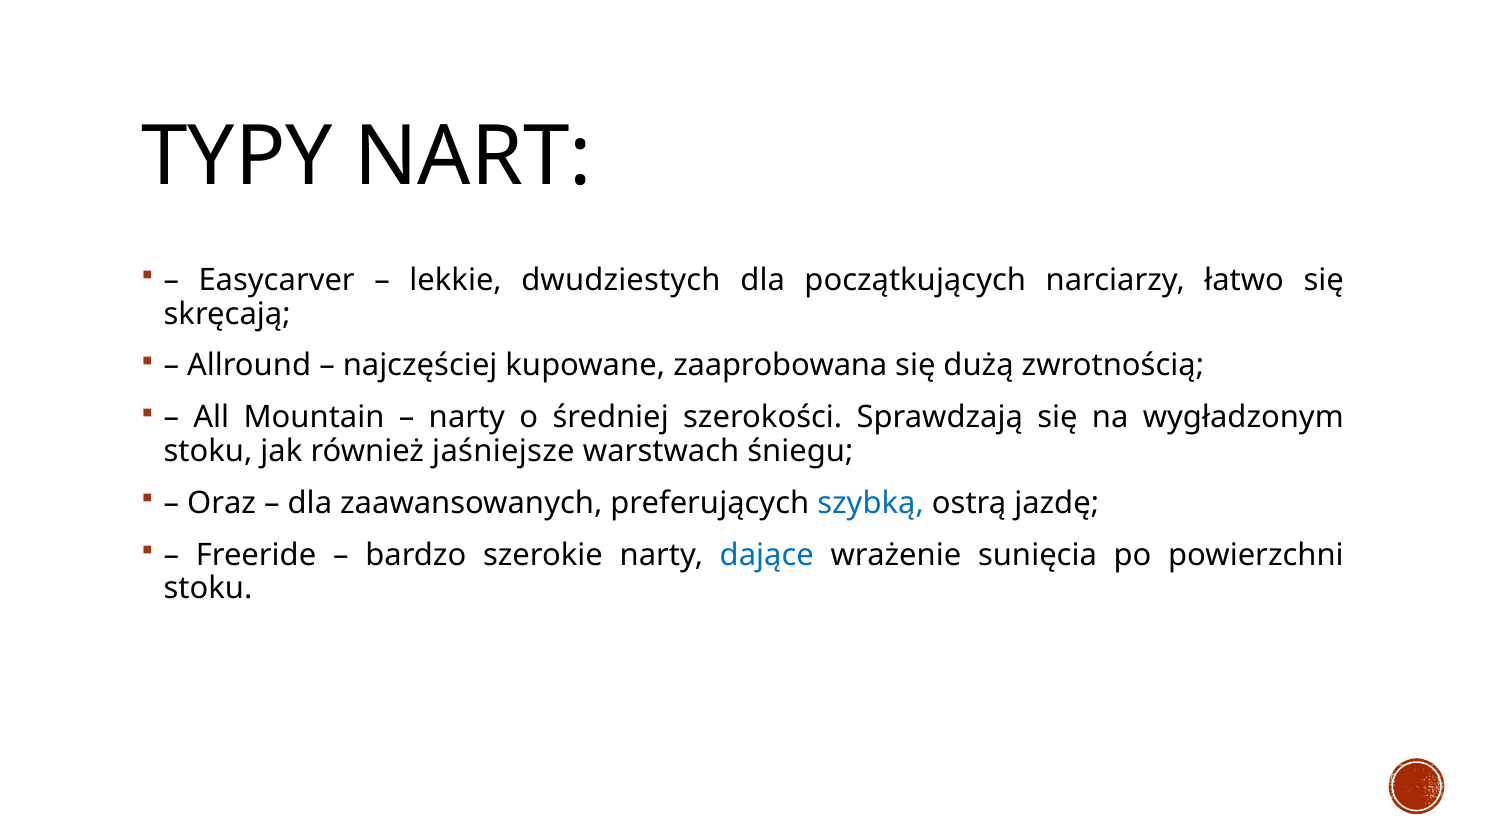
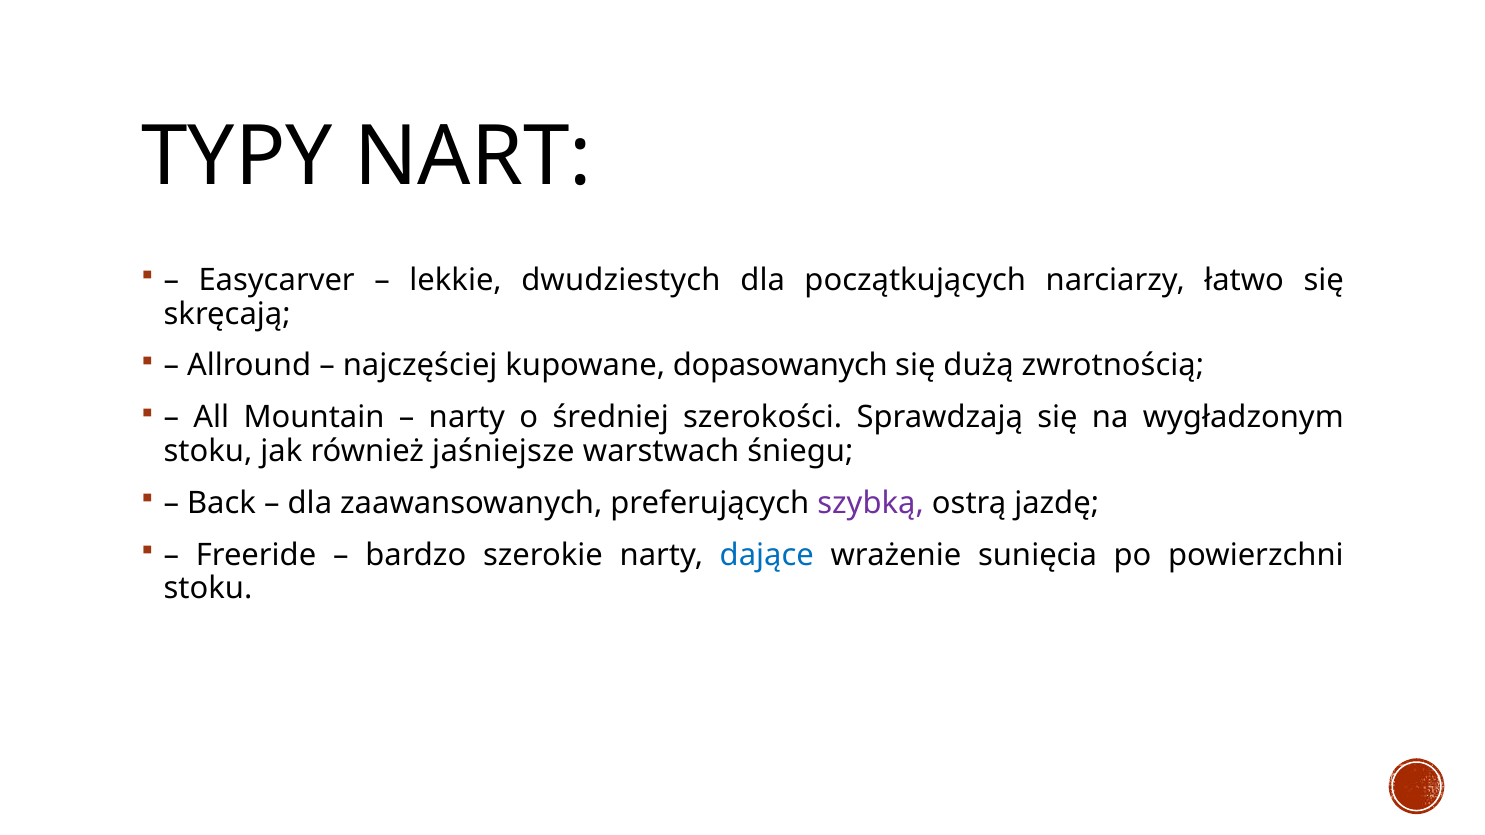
zaaprobowana: zaaprobowana -> dopasowanych (780, 366)
Oraz: Oraz -> Back (222, 503)
szybką colour: blue -> purple (871, 503)
